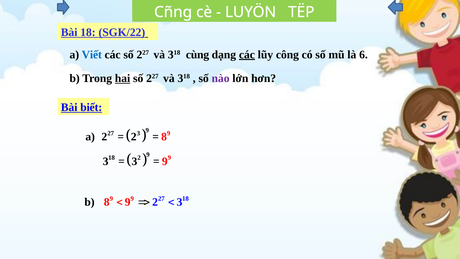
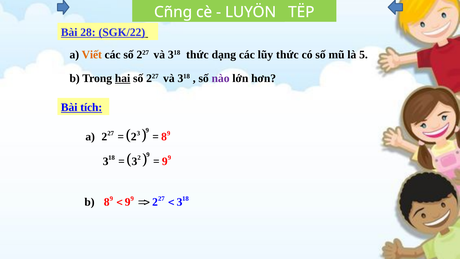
Bài 18: 18 -> 28 (88, 32)
Viết colour: blue -> orange (92, 54)
318 cùng: cùng -> thức (197, 54)
các underline: present -> none (247, 54)
lũy công: công -> thức (287, 54)
6: 6 -> 5 (364, 54)
biết: biết -> tích (91, 107)
